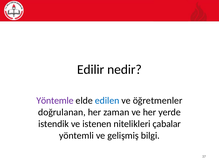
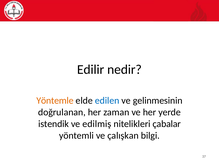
Yöntemle colour: purple -> orange (55, 101)
öğretmenler: öğretmenler -> gelinmesinin (158, 101)
istenen: istenen -> edilmiş (97, 124)
gelişmiş: gelişmiş -> çalışkan (123, 136)
